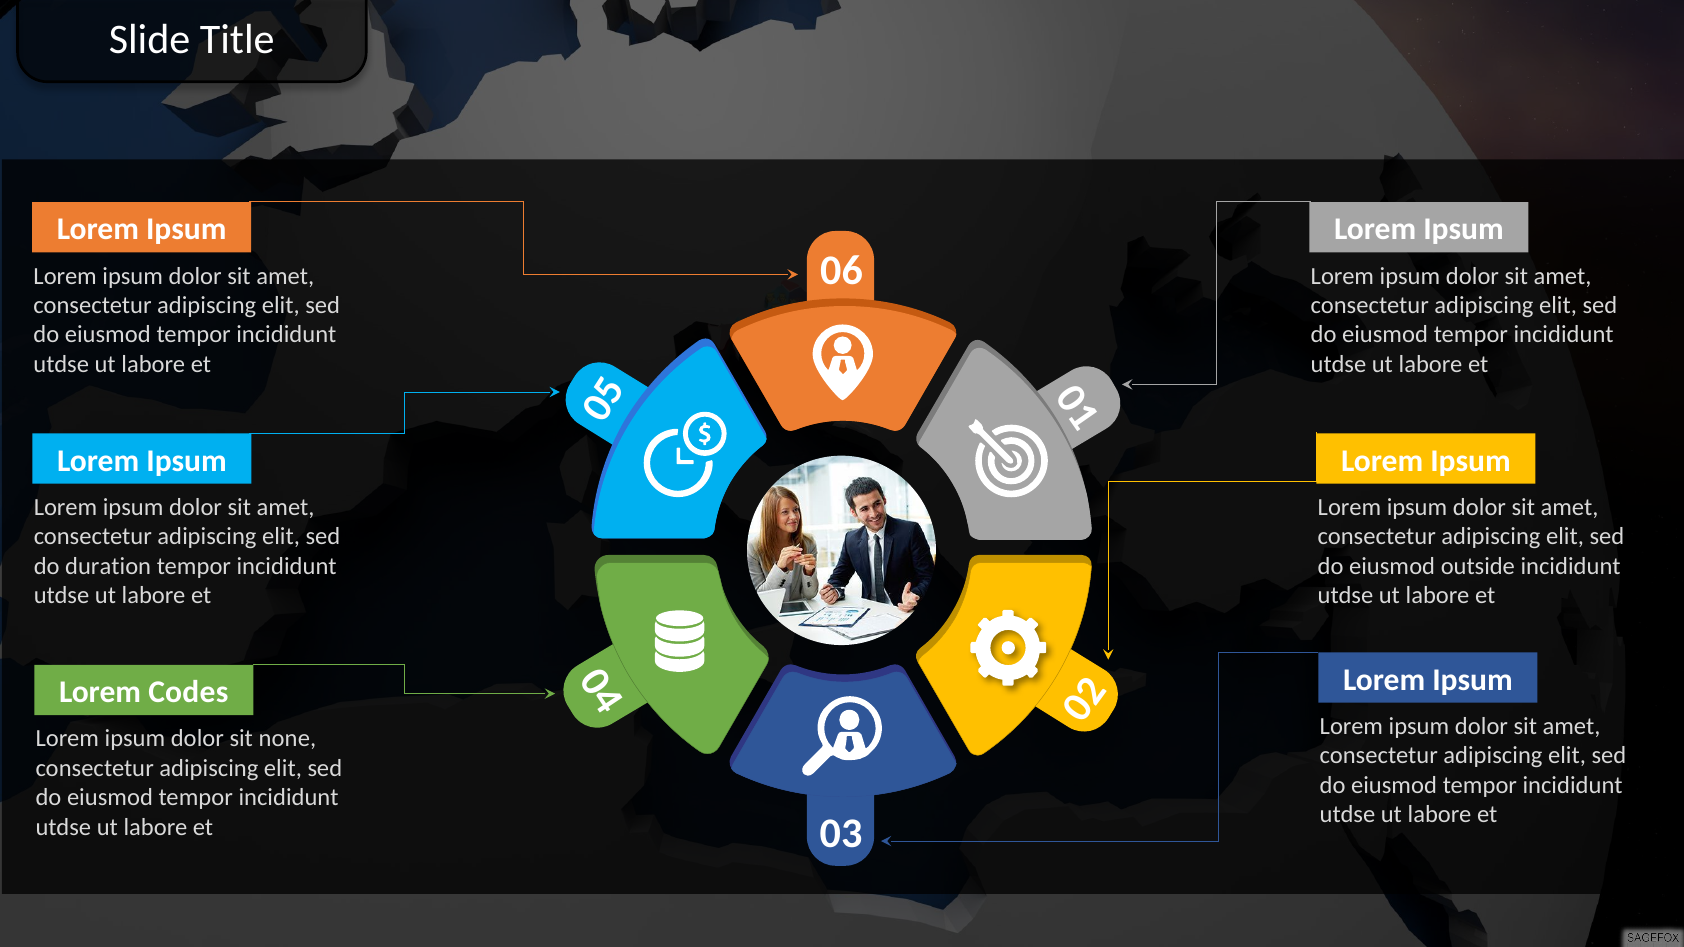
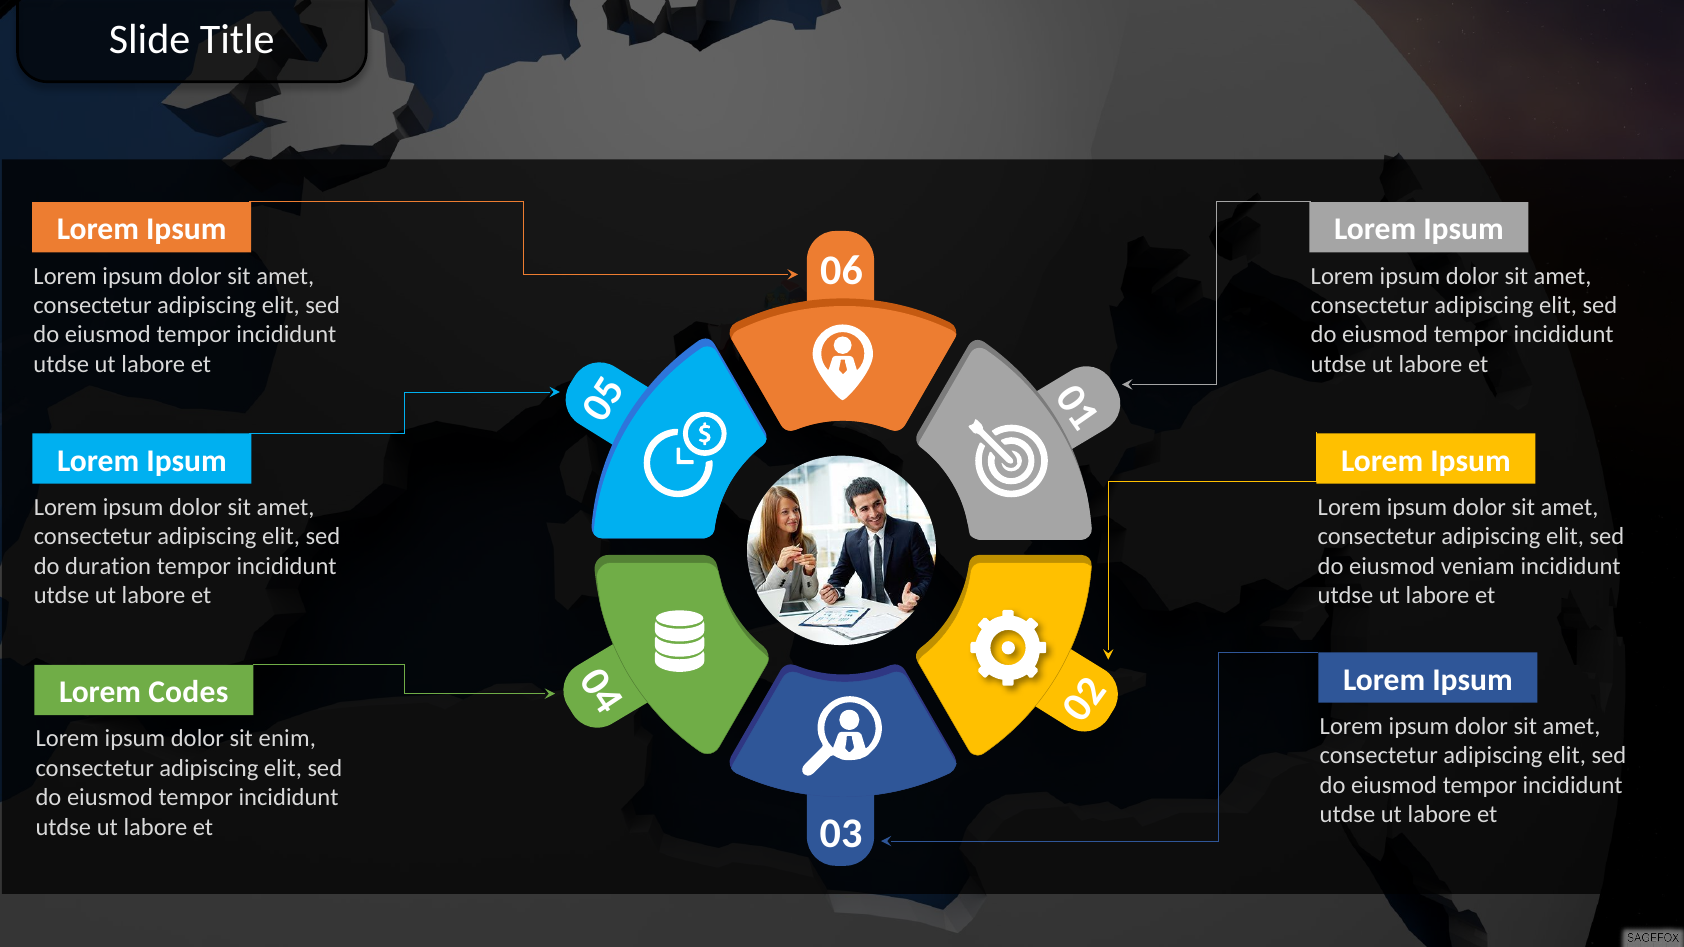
outside: outside -> veniam (1478, 566)
none: none -> enim (287, 739)
